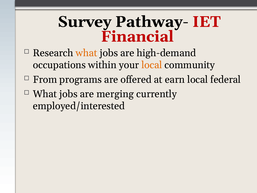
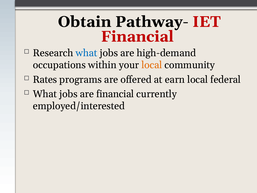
Survey: Survey -> Obtain (85, 22)
what colour: orange -> blue (87, 53)
From: From -> Rates (45, 79)
are merging: merging -> financial (115, 94)
